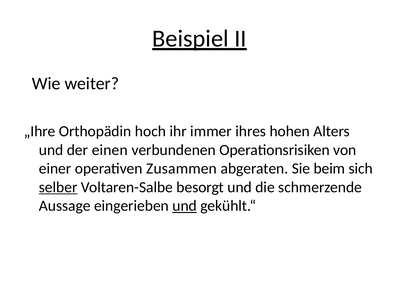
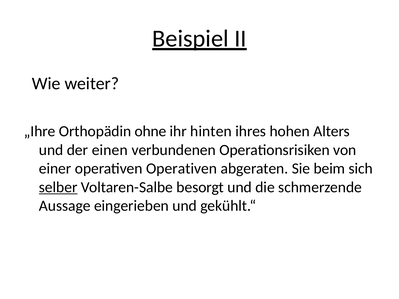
hoch: hoch -> ohne (151, 131)
immer: immer -> hinten (211, 131)
operativen Zusammen: Zusammen -> Operativen (182, 169)
und underline: present -> none (185, 206)
